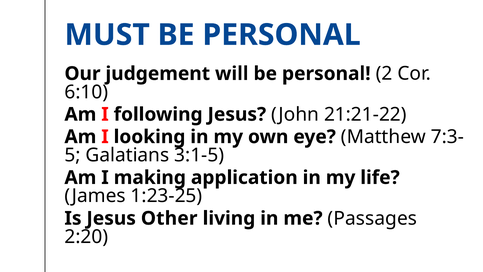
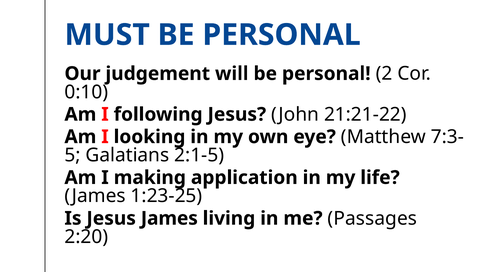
6:10: 6:10 -> 0:10 (86, 92)
3:1-5: 3:1-5 -> 2:1-5 (199, 155)
Jesus Other: Other -> James (169, 218)
